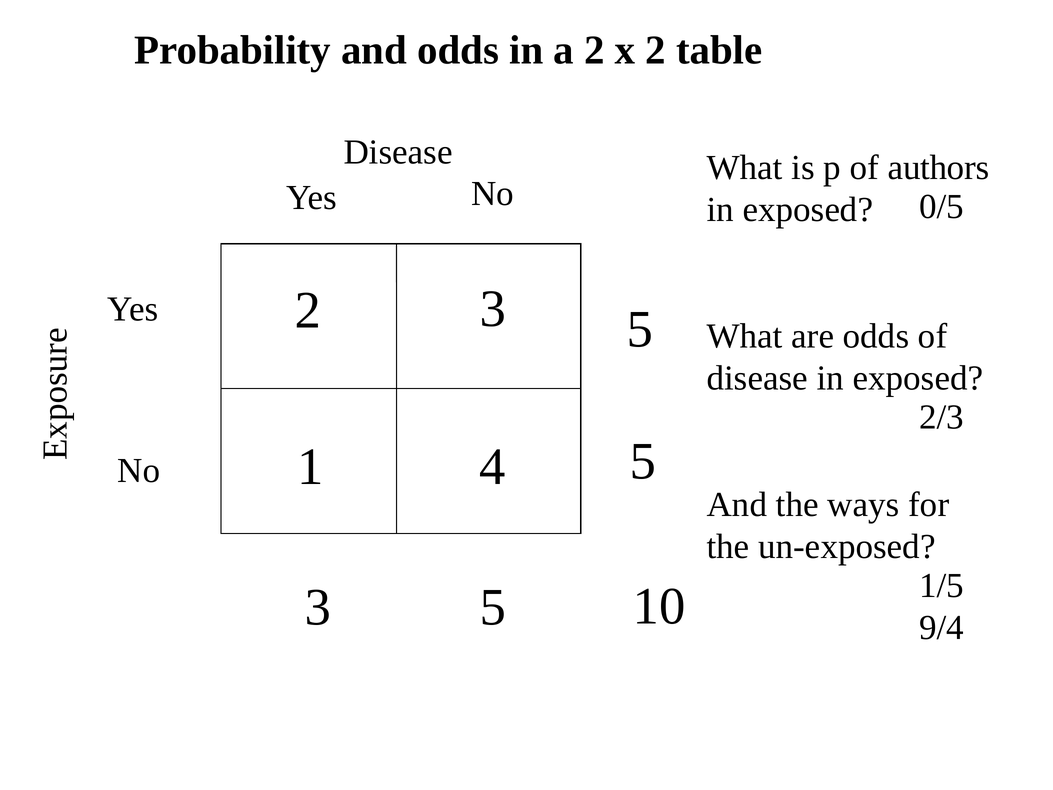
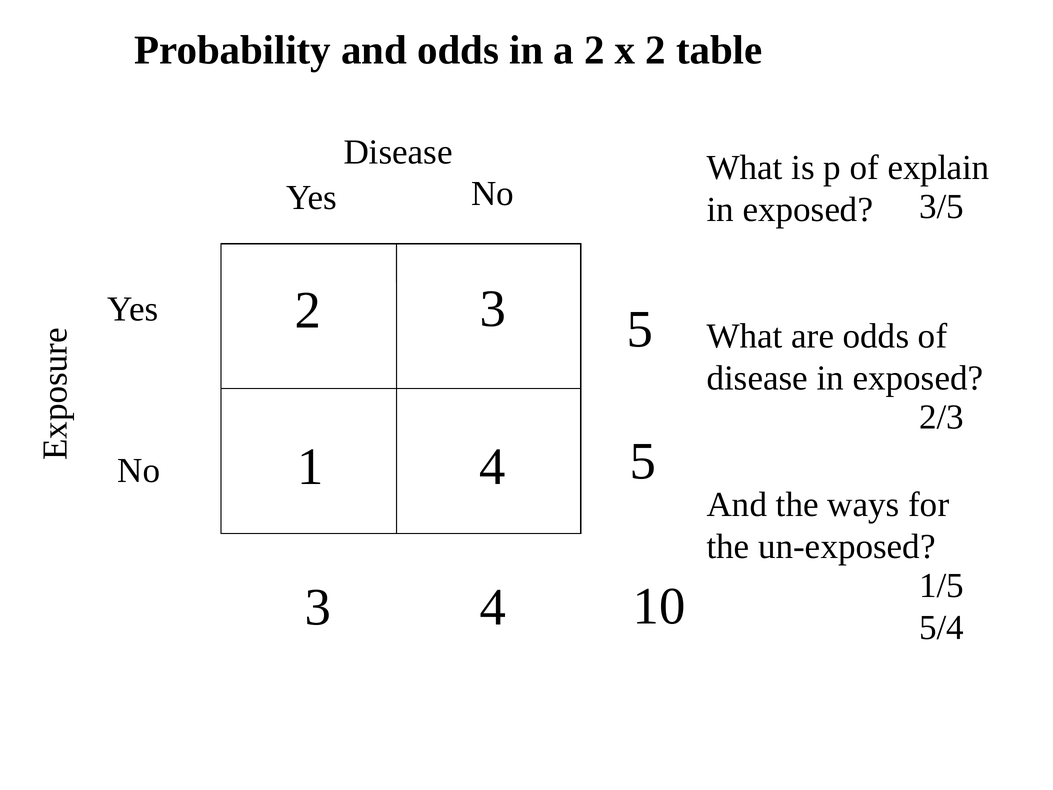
authors: authors -> explain (938, 168)
0/5: 0/5 -> 3/5 (942, 206)
3 5: 5 -> 4 (493, 607)
9/4: 9/4 -> 5/4 (942, 628)
